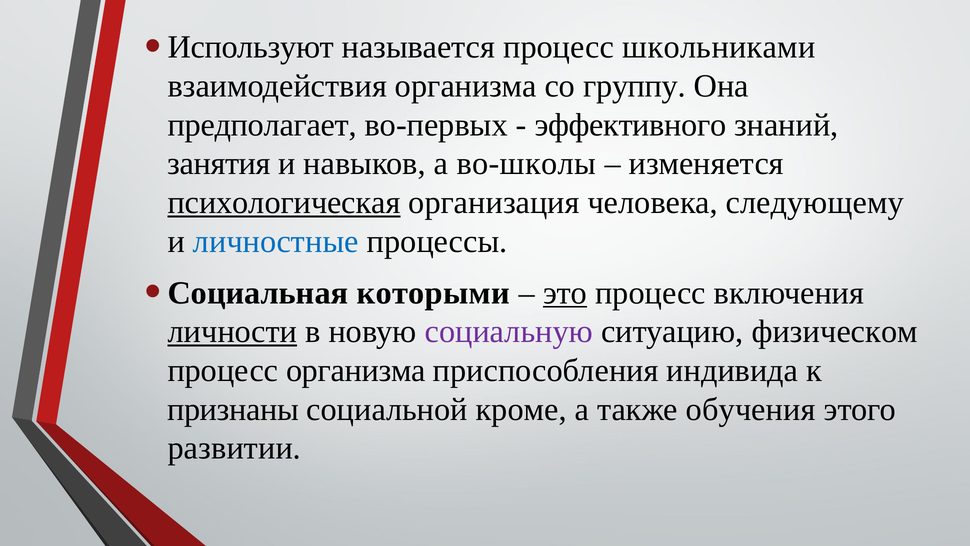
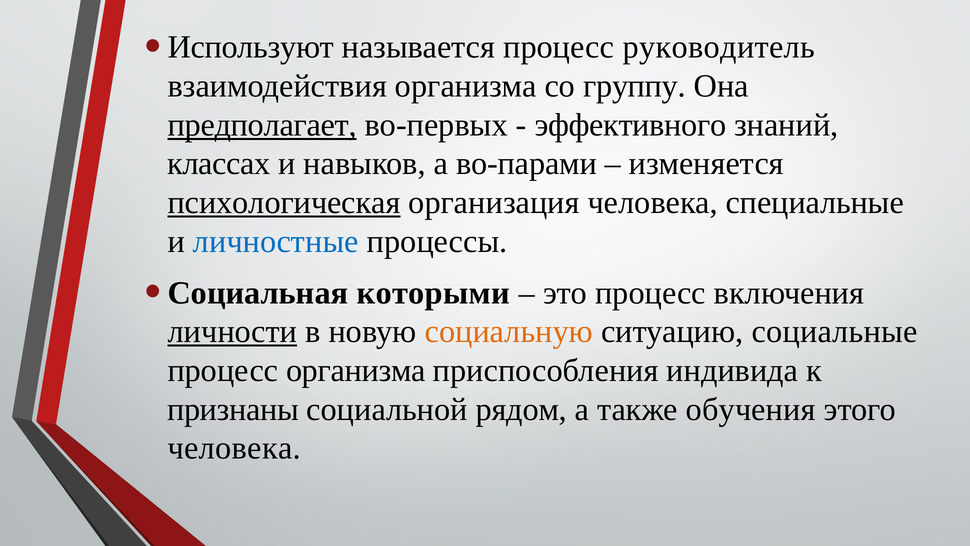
школьниками: школьниками -> руководитель (719, 47)
предполагает underline: none -> present (262, 125)
занятия: занятия -> классах (219, 164)
во-школы: во-школы -> во-парами (526, 164)
следующему: следующему -> специальные (815, 202)
это underline: present -> none (565, 293)
социальную colour: purple -> orange (509, 331)
физическом: физическом -> социальные (835, 331)
кроме: кроме -> рядом (521, 409)
развитии: развитии -> человека (234, 448)
